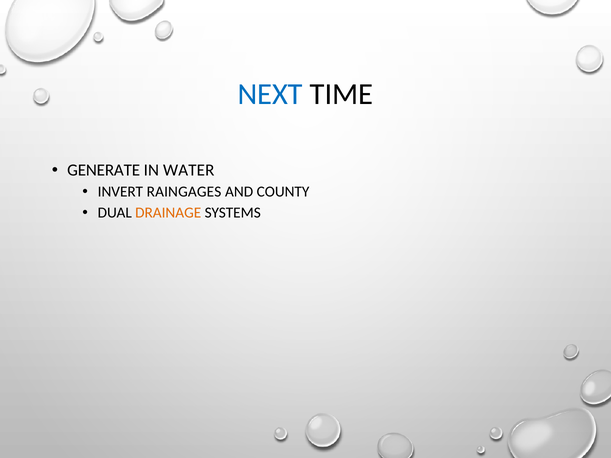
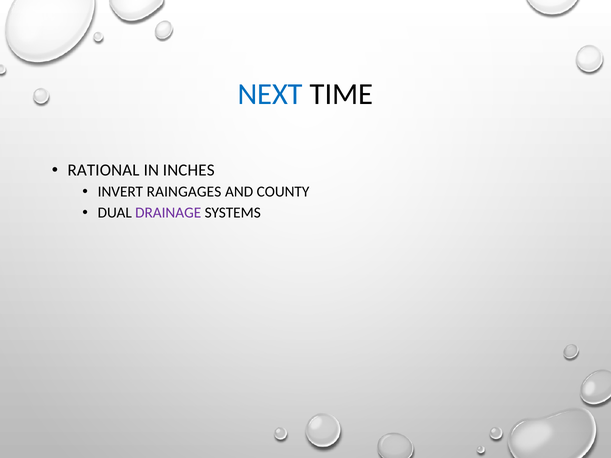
GENERATE: GENERATE -> RATIONAL (103, 170)
WATER: WATER -> INCHES (189, 170)
DRAINAGE colour: orange -> purple (168, 213)
